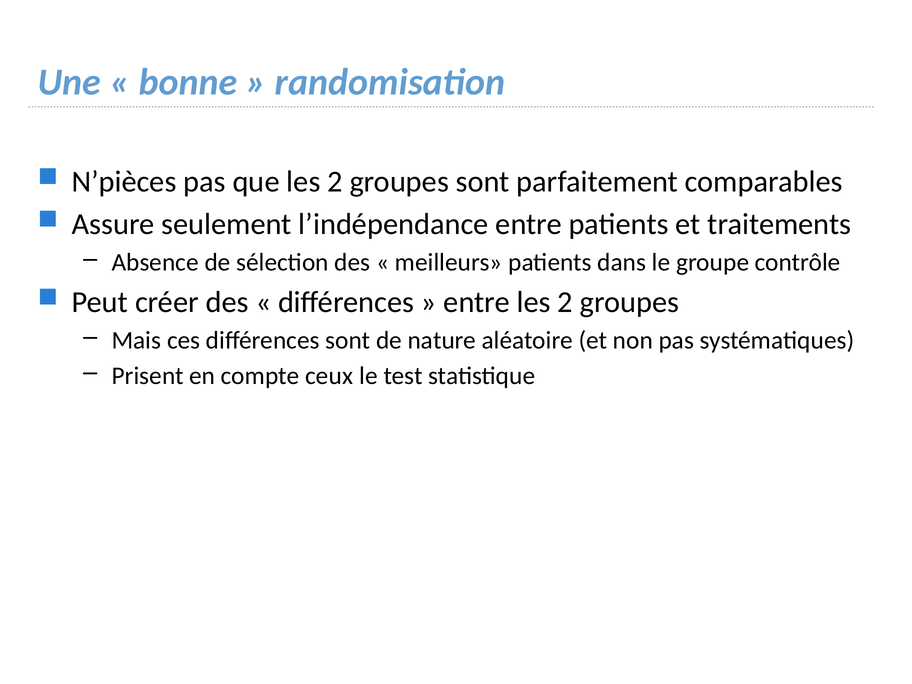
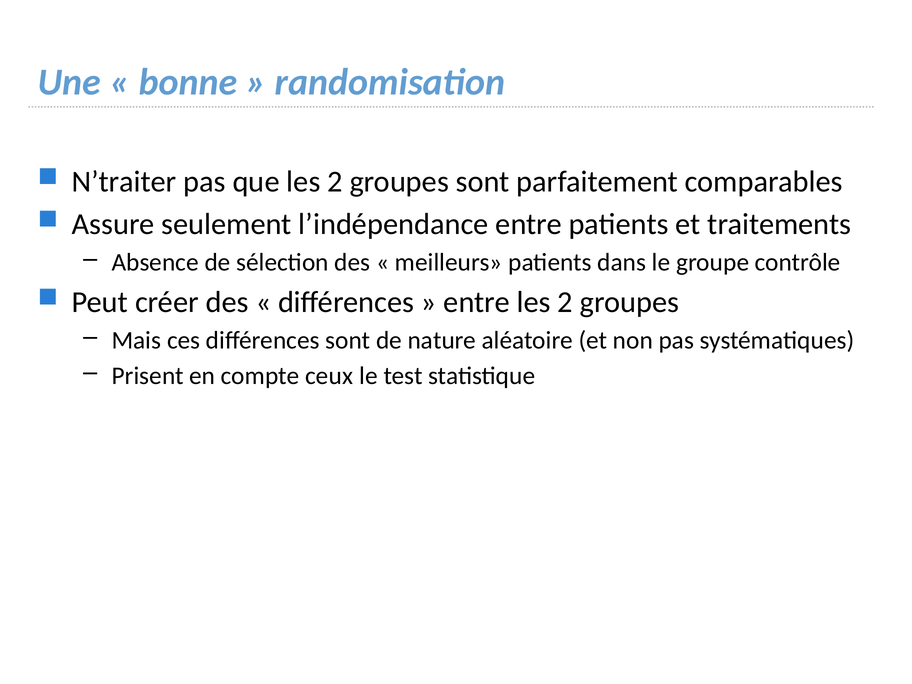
N’pièces: N’pièces -> N’traiter (124, 182)
